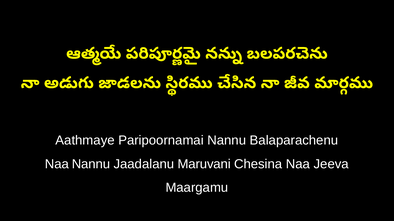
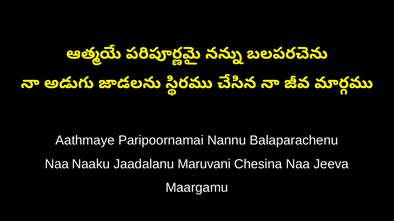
Naa Nannu: Nannu -> Naaku (91, 164)
